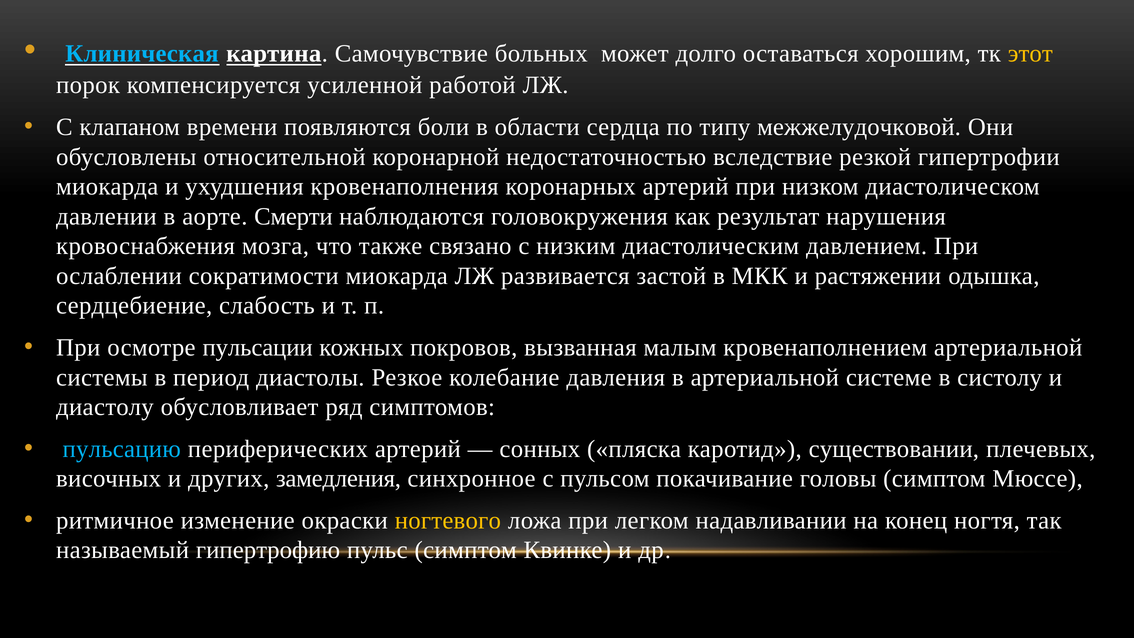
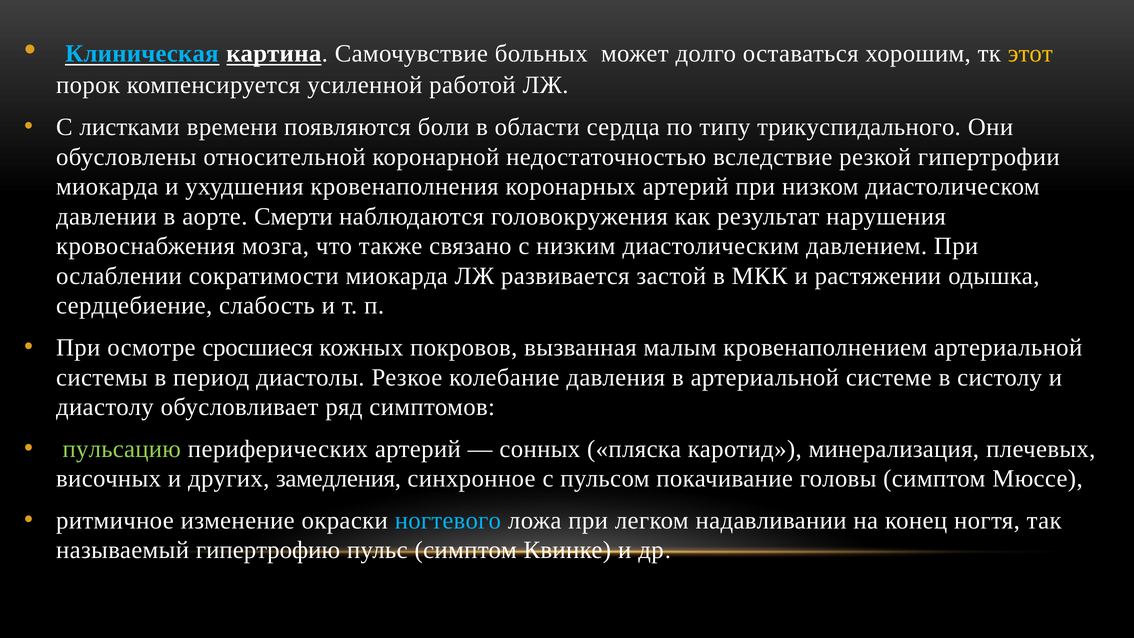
клапаном: клапаном -> листками (130, 127)
межжелудочковой: межжелудочковой -> трикуспидального (859, 127)
пульсации: пульсации -> сросшиеся (258, 347)
пульсацию colour: light blue -> light green (122, 449)
существовании: существовании -> минерализация (894, 449)
ногтевого colour: yellow -> light blue (448, 520)
